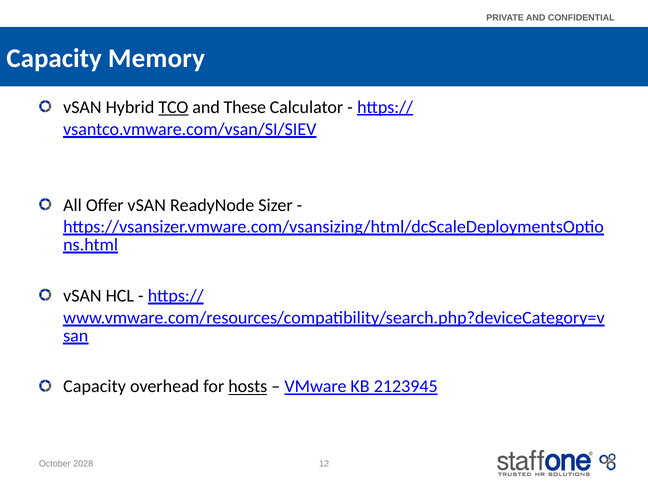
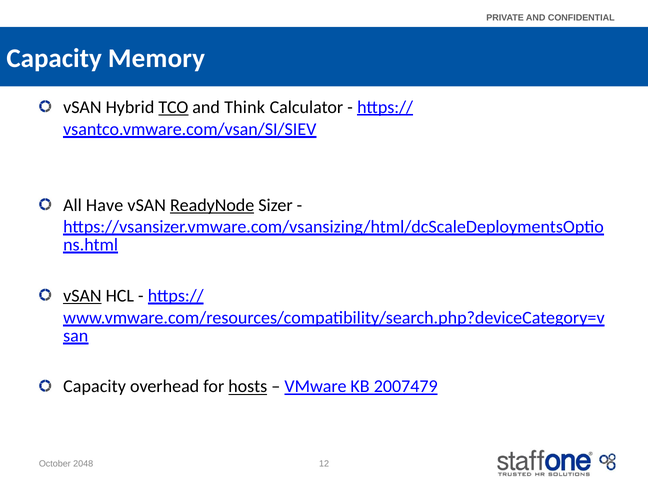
These: These -> Think (245, 107)
Offer: Offer -> Have (105, 205)
ReadyNode underline: none -> present (212, 205)
vSAN underline: none -> present (82, 296)
2123945: 2123945 -> 2007479 (406, 387)
2028: 2028 -> 2048 (83, 464)
